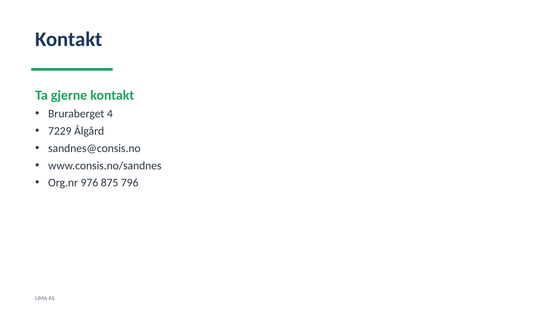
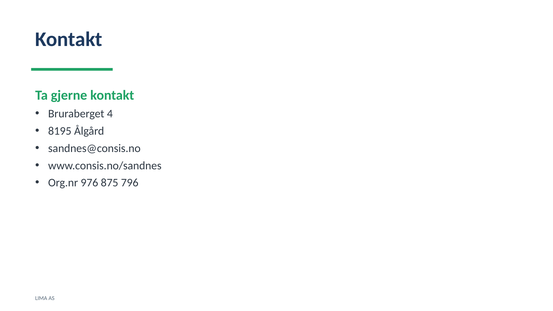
7229: 7229 -> 8195 (60, 131)
